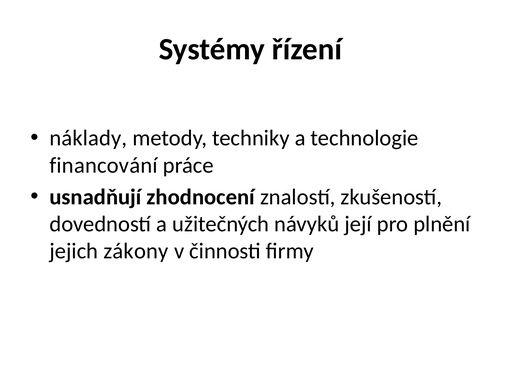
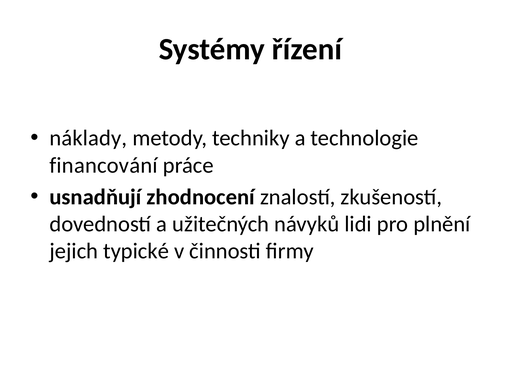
její: její -> lidi (358, 224)
zákony: zákony -> typické (136, 251)
